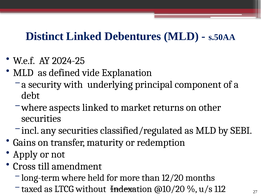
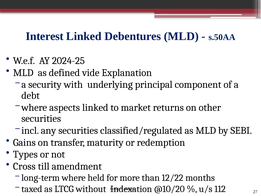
Distinct: Distinct -> Interest (45, 36)
Apply: Apply -> Types (25, 154)
12/20: 12/20 -> 12/22 (173, 178)
